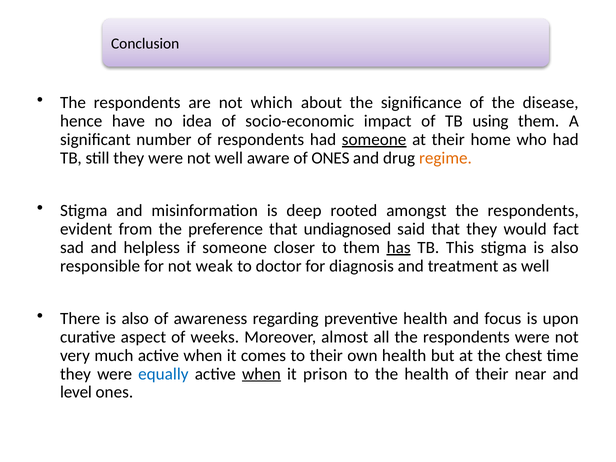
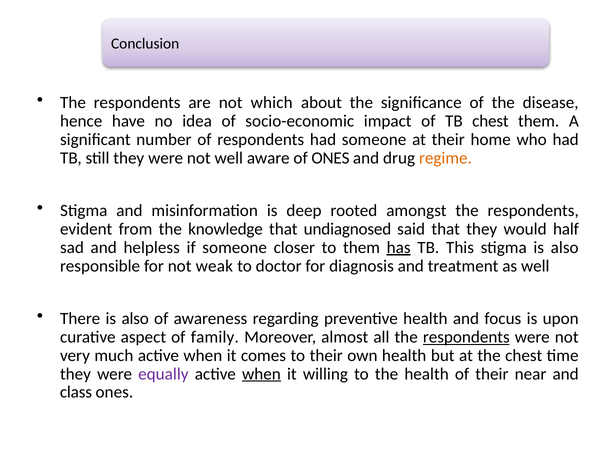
TB using: using -> chest (490, 121)
someone underline: present -> none (374, 139)
preference: preference -> knowledge (226, 229)
fact: fact -> half (566, 229)
weeks: weeks -> family (215, 337)
respondents underline: none -> present (466, 337)
equally colour: blue -> purple (163, 374)
prison: prison -> willing (325, 374)
level: level -> class (76, 392)
